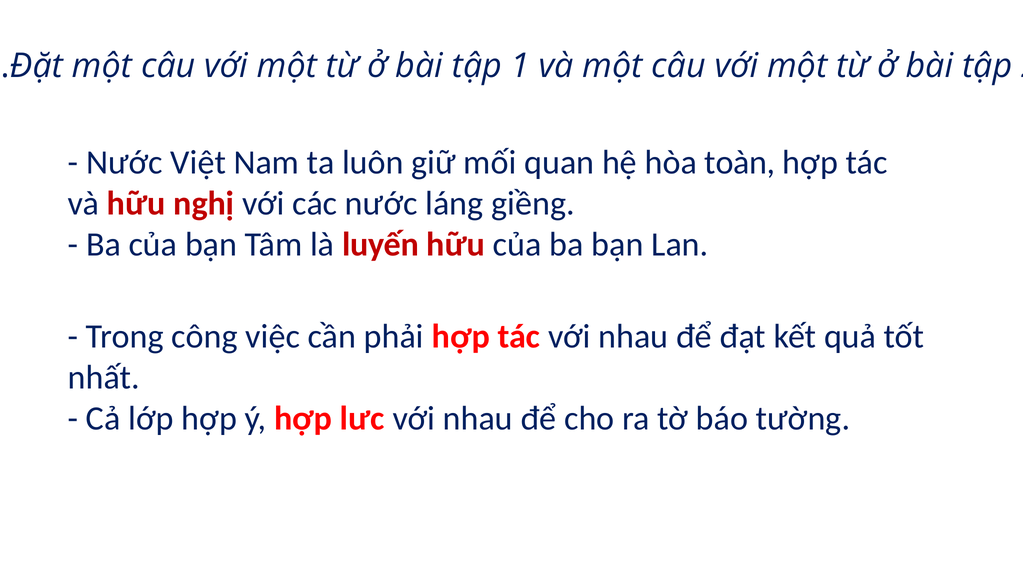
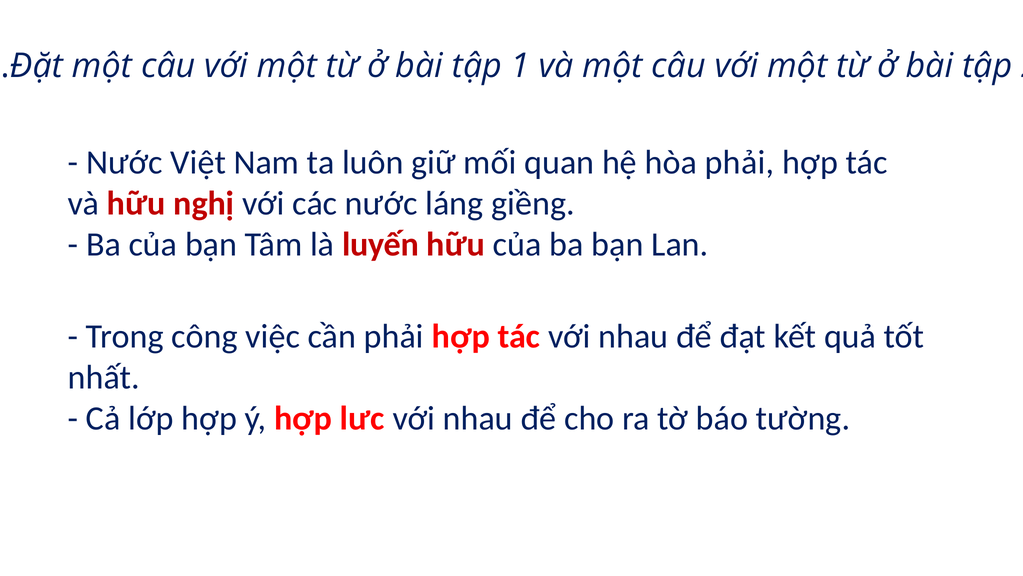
hòa toàn: toàn -> phải (740, 162)
